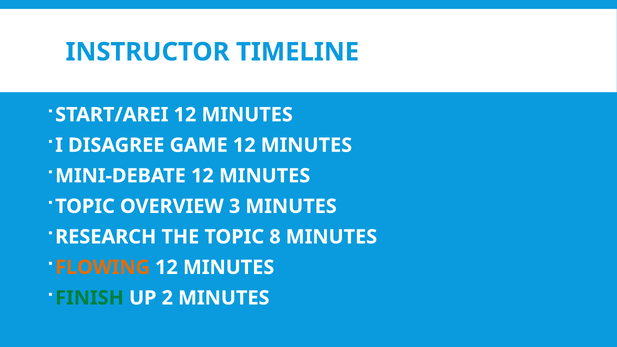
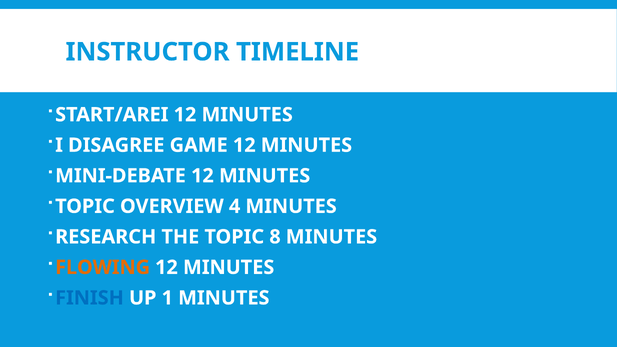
3: 3 -> 4 (235, 206)
FINISH colour: green -> blue (90, 298)
2: 2 -> 1 (167, 298)
